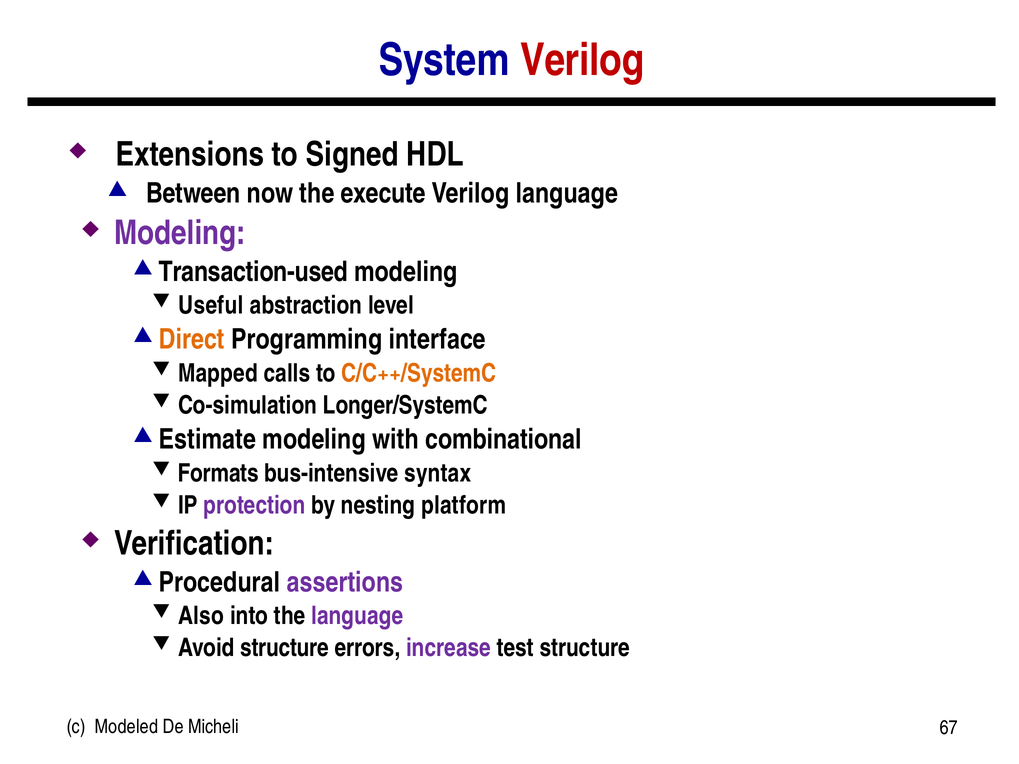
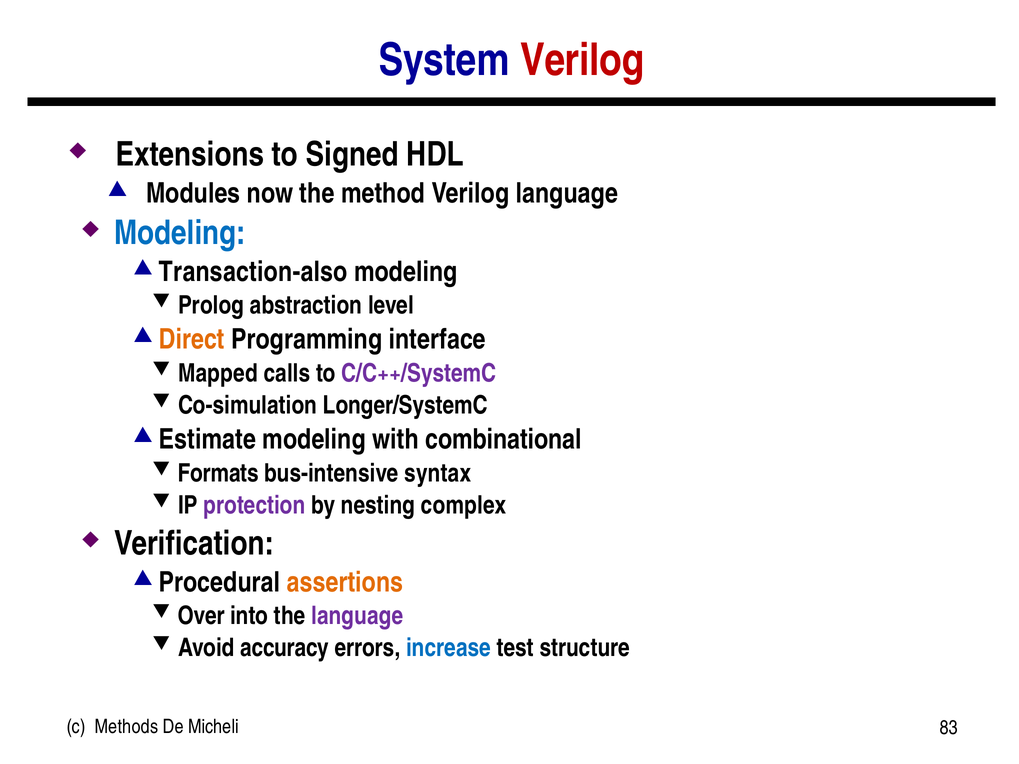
Between: Between -> Modules (193, 193)
execute: execute -> method (383, 193)
Modeling colour: purple -> blue (180, 233)
Transaction-used: Transaction-used -> Transaction-also (253, 272)
Useful: Useful -> Prolog (211, 305)
C/C++/SystemC colour: orange -> purple (419, 373)
platform: platform -> complex (464, 505)
assertions colour: purple -> orange (345, 582)
Also: Also -> Over (201, 616)
Avoid structure: structure -> accuracy (285, 648)
increase colour: purple -> blue (449, 648)
Modeled: Modeled -> Methods (126, 727)
67: 67 -> 83 (949, 728)
